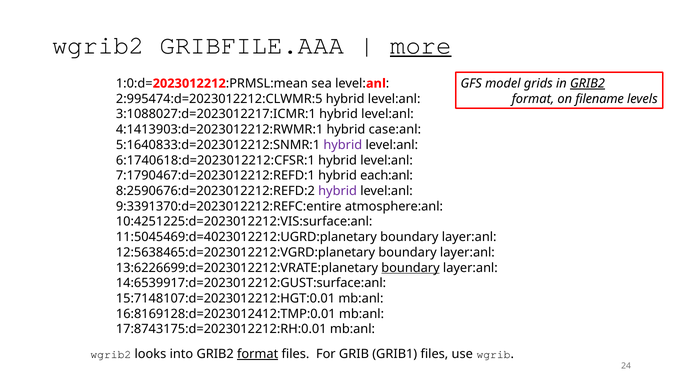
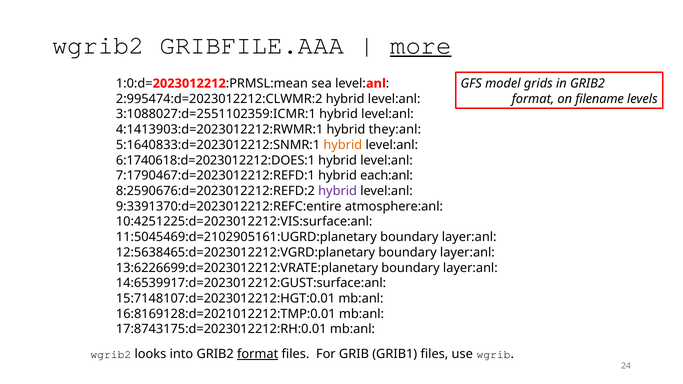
GRIB2 underline: present -> none (587, 84)
2:995474:d=2023012212:CLWMR:5: 2:995474:d=2023012212:CLWMR:5 -> 2:995474:d=2023012212:CLWMR:2 (219, 99)
3:1088027:d=2023012217:ICMR:1: 3:1088027:d=2023012217:ICMR:1 -> 3:1088027:d=2551102359:ICMR:1 (216, 114)
case:anl: case:anl -> they:anl (395, 130)
hybrid colour: purple -> orange (343, 145)
6:1740618:d=2023012212:CFSR:1: 6:1740618:d=2023012212:CFSR:1 -> 6:1740618:d=2023012212:DOES:1 (215, 160)
11:5045469:d=4023012212:UGRD:planetary: 11:5045469:d=4023012212:UGRD:planetary -> 11:5045469:d=2102905161:UGRD:planetary (246, 237)
boundary underline: present -> none (411, 268)
16:8169128:d=2023012412:TMP:0.01: 16:8169128:d=2023012412:TMP:0.01 -> 16:8169128:d=2021012212:TMP:0.01 (226, 314)
